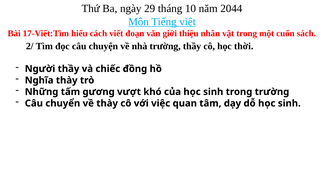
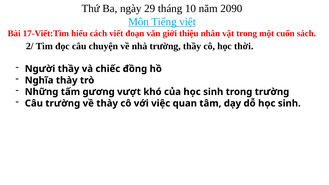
2044: 2044 -> 2090 (231, 9)
Câu chuyển: chuyển -> trường (63, 103)
